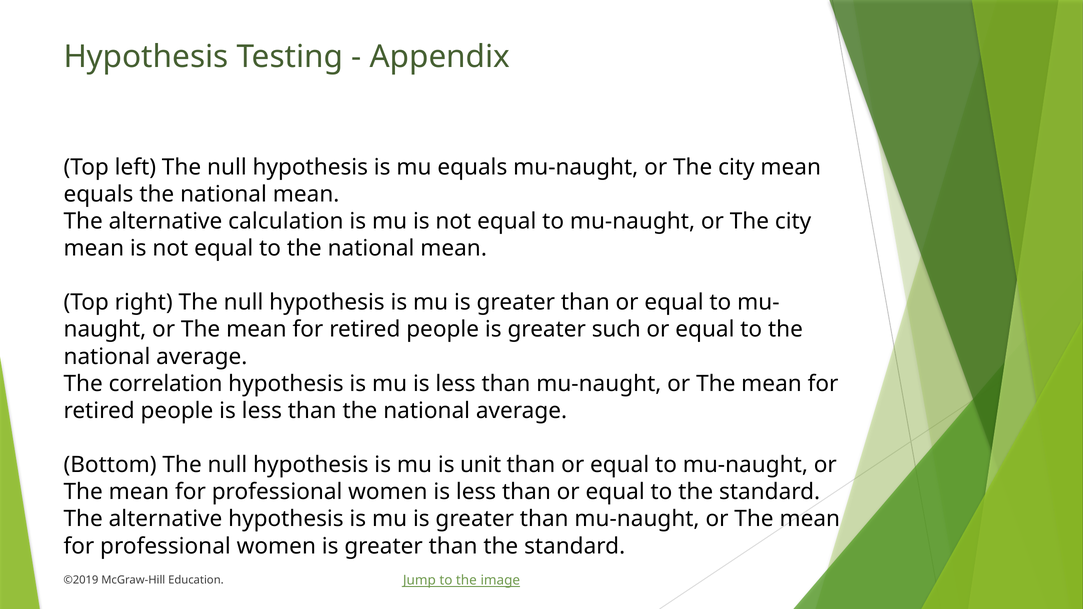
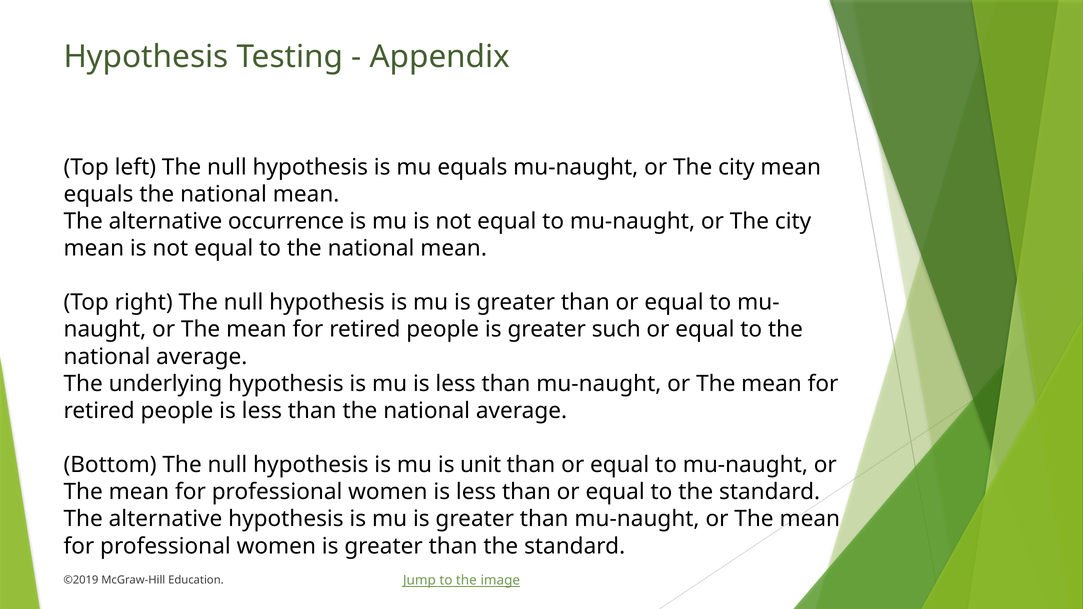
calculation: calculation -> occurrence (286, 221)
correlation: correlation -> underlying (166, 384)
